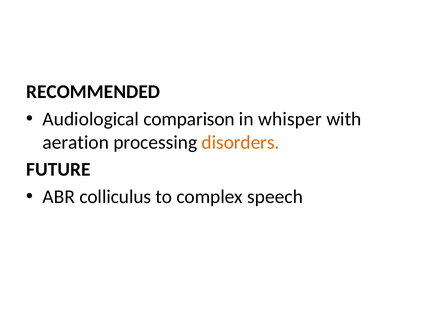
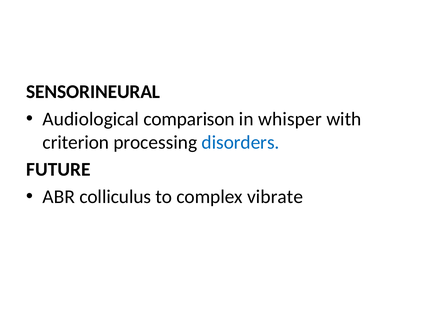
RECOMMENDED: RECOMMENDED -> SENSORINEURAL (93, 92)
aeration: aeration -> criterion (76, 142)
disorders colour: orange -> blue (241, 142)
speech: speech -> vibrate (275, 197)
